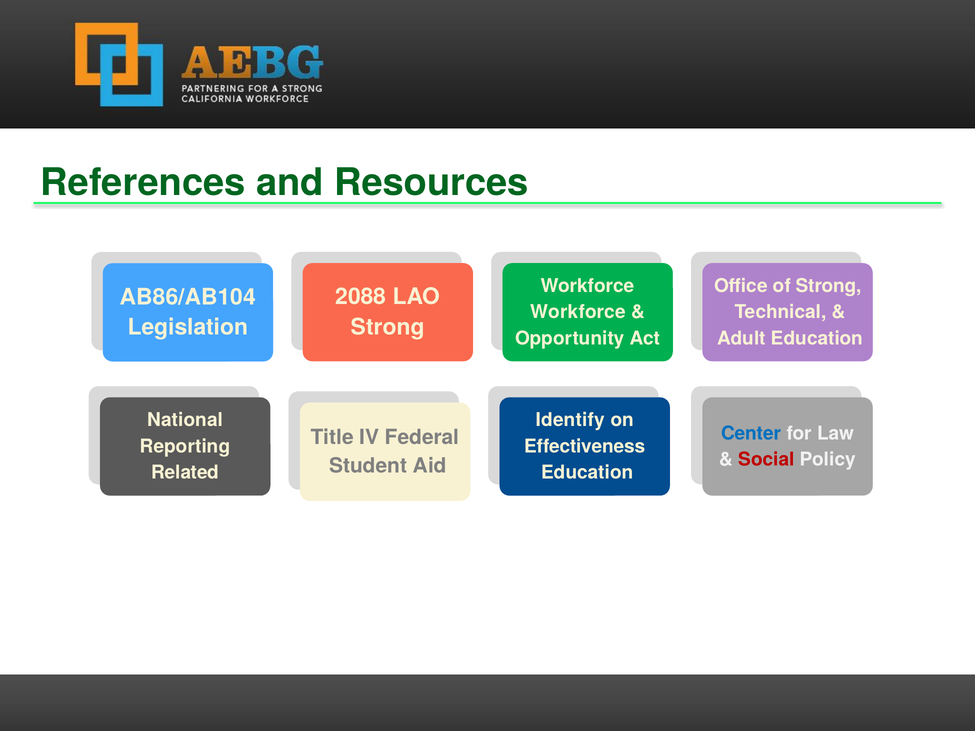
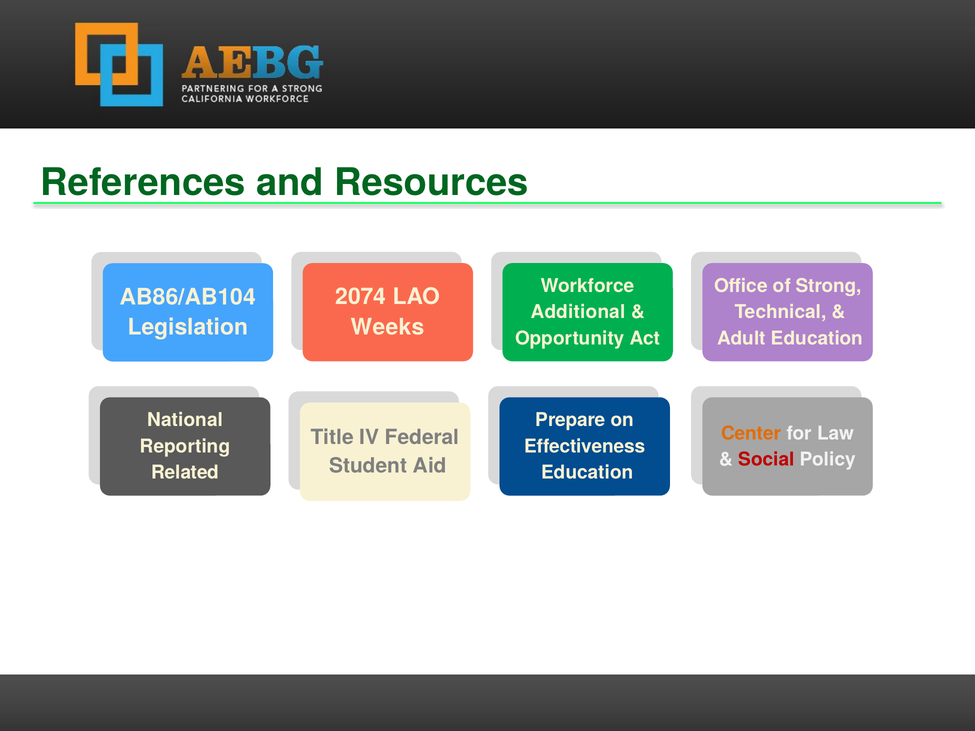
2088: 2088 -> 2074 (361, 297)
Workforce: Workforce -> Additional (578, 312)
Strong: Strong -> Weeks (388, 327)
Identify: Identify -> Prepare (570, 420)
Center colour: blue -> orange (751, 433)
